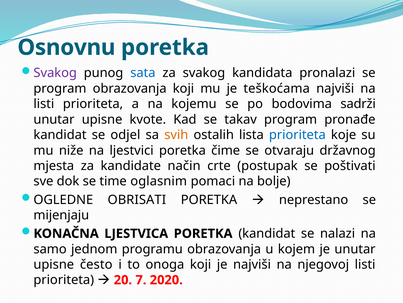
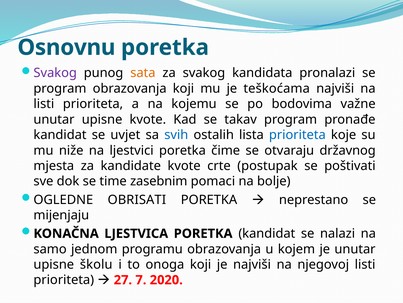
sata colour: blue -> orange (143, 73)
sadrži: sadrži -> važne (358, 104)
odjel: odjel -> uvjet (125, 135)
svih colour: orange -> blue (176, 135)
kandidate način: način -> kvote (184, 165)
oglasnim: oglasnim -> zasebnim (159, 181)
često: često -> školu (96, 264)
20: 20 -> 27 (123, 279)
